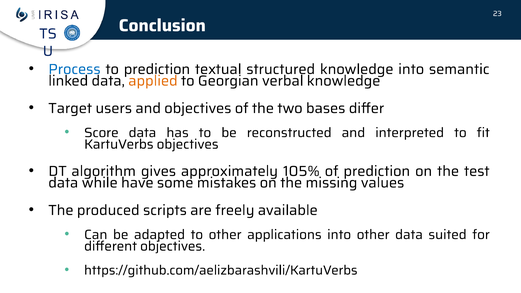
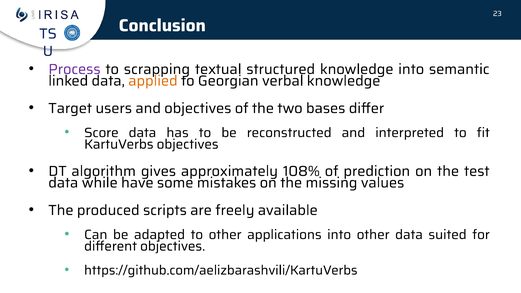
Process colour: blue -> purple (74, 69)
to prediction: prediction -> scrapping (157, 69)
105%: 105% -> 108% (301, 171)
